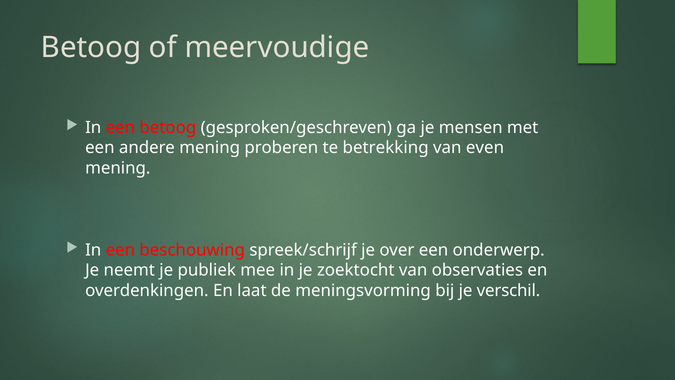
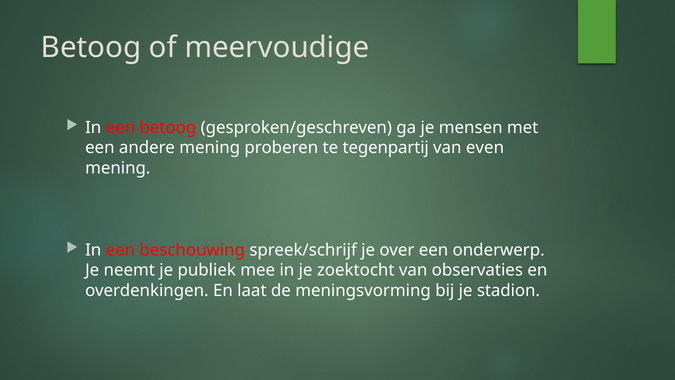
betrekking: betrekking -> tegenpartij (386, 148)
verschil: verschil -> stadion (508, 290)
